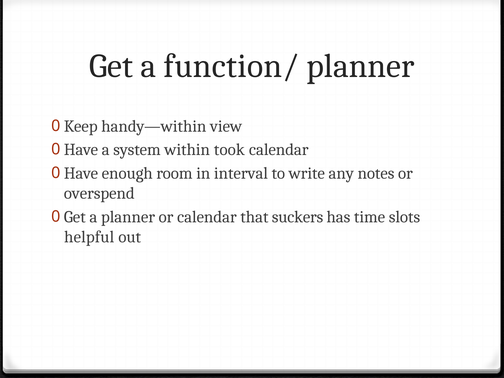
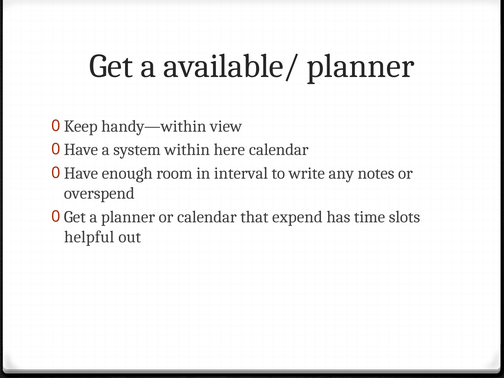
function/: function/ -> available/ (232, 66)
took: took -> here (229, 150)
suckers: suckers -> expend (297, 217)
